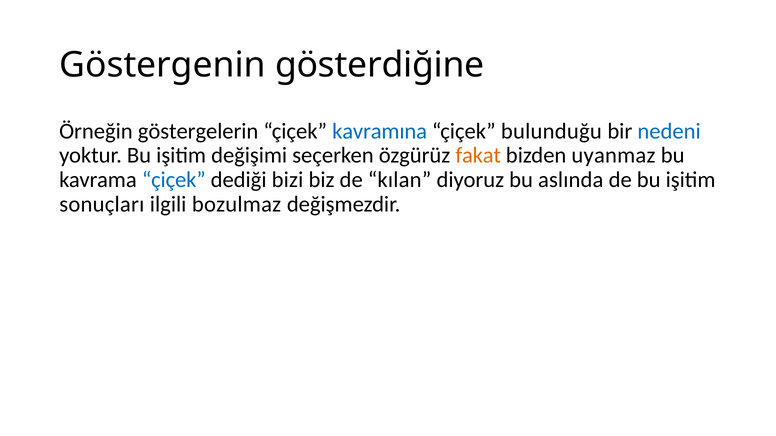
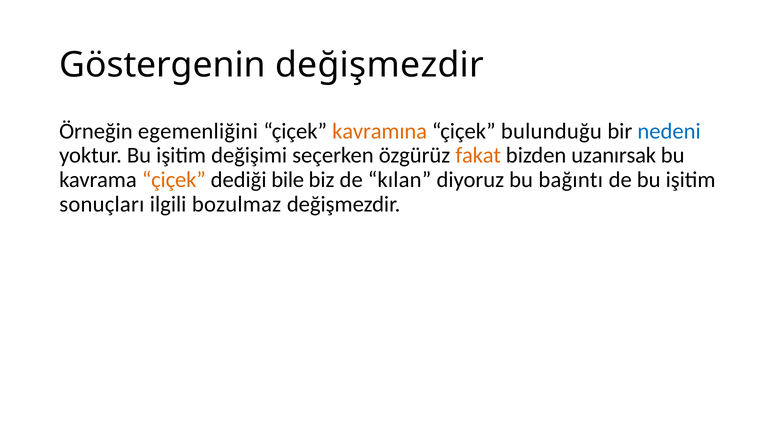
Göstergenin gösterdiğine: gösterdiğine -> değişmezdir (379, 65)
göstergelerin: göstergelerin -> egemenliğini (198, 131)
kavramına colour: blue -> orange (380, 131)
uyanmaz: uyanmaz -> uzanırsak (614, 156)
çiçek colour: blue -> orange (174, 180)
bizi: bizi -> bile (288, 180)
aslında: aslında -> bağıntı (571, 180)
